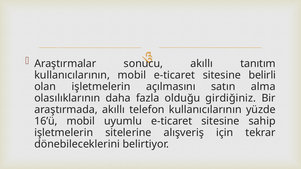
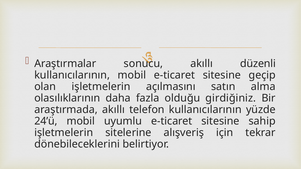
tanıtım: tanıtım -> düzenli (258, 64)
belirli: belirli -> geçip (262, 75)
16’ü: 16’ü -> 24’ü (46, 121)
